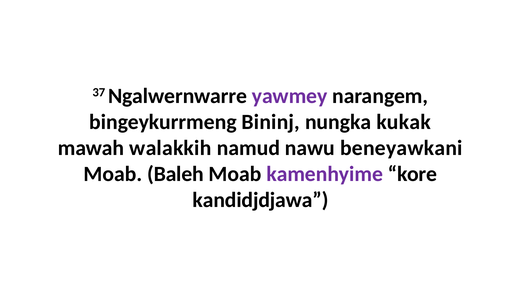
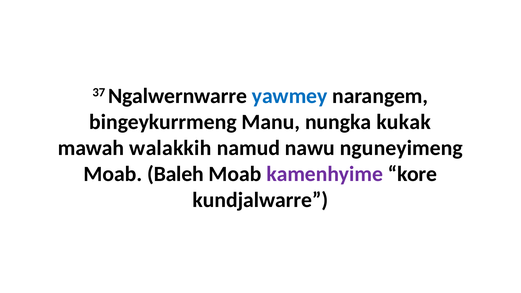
yawmey colour: purple -> blue (290, 96)
Bininj: Bininj -> Manu (271, 122)
beneyawkani: beneyawkani -> nguneyimeng (401, 148)
kandidjdjawa: kandidjdjawa -> kundjalwarre (260, 200)
